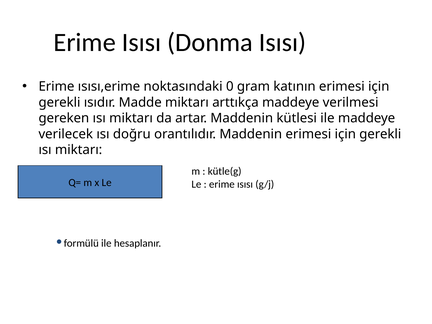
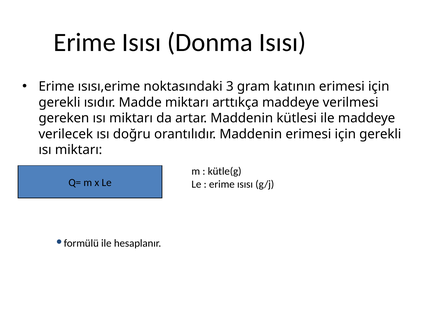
0: 0 -> 3 (230, 87)
